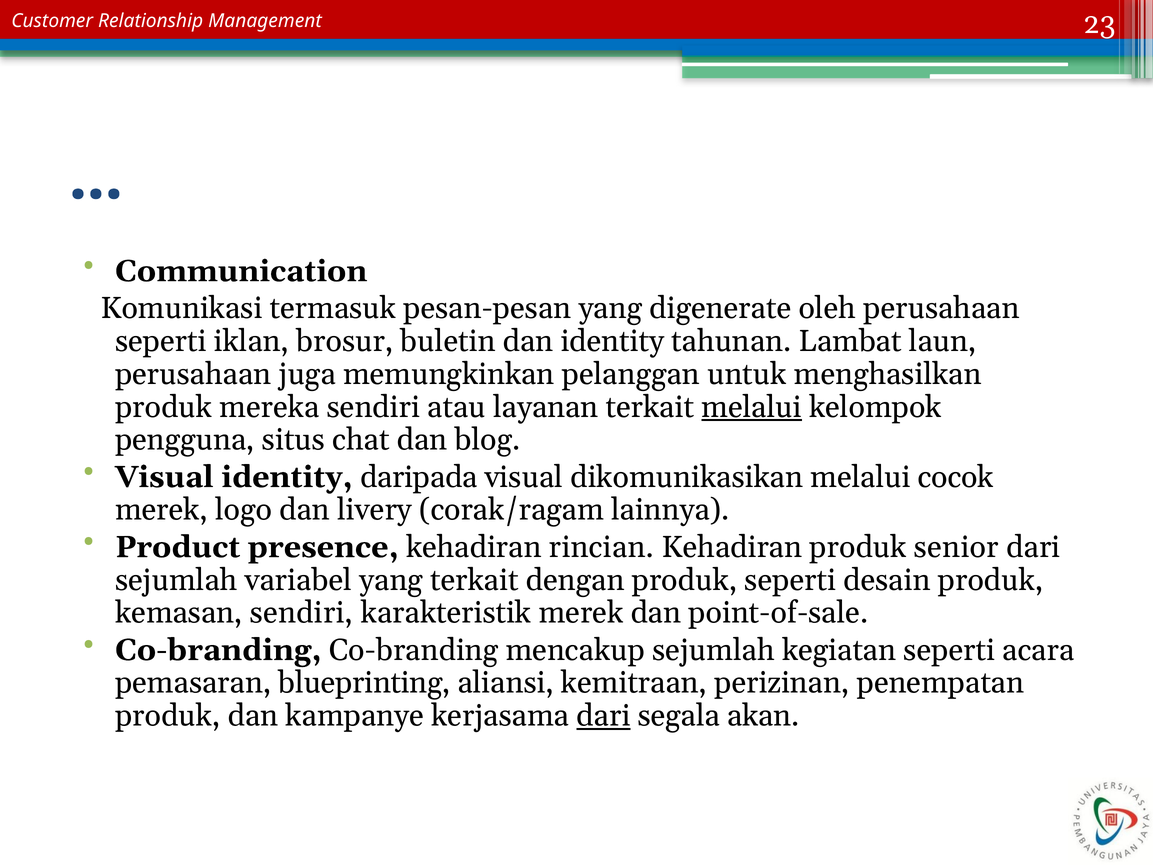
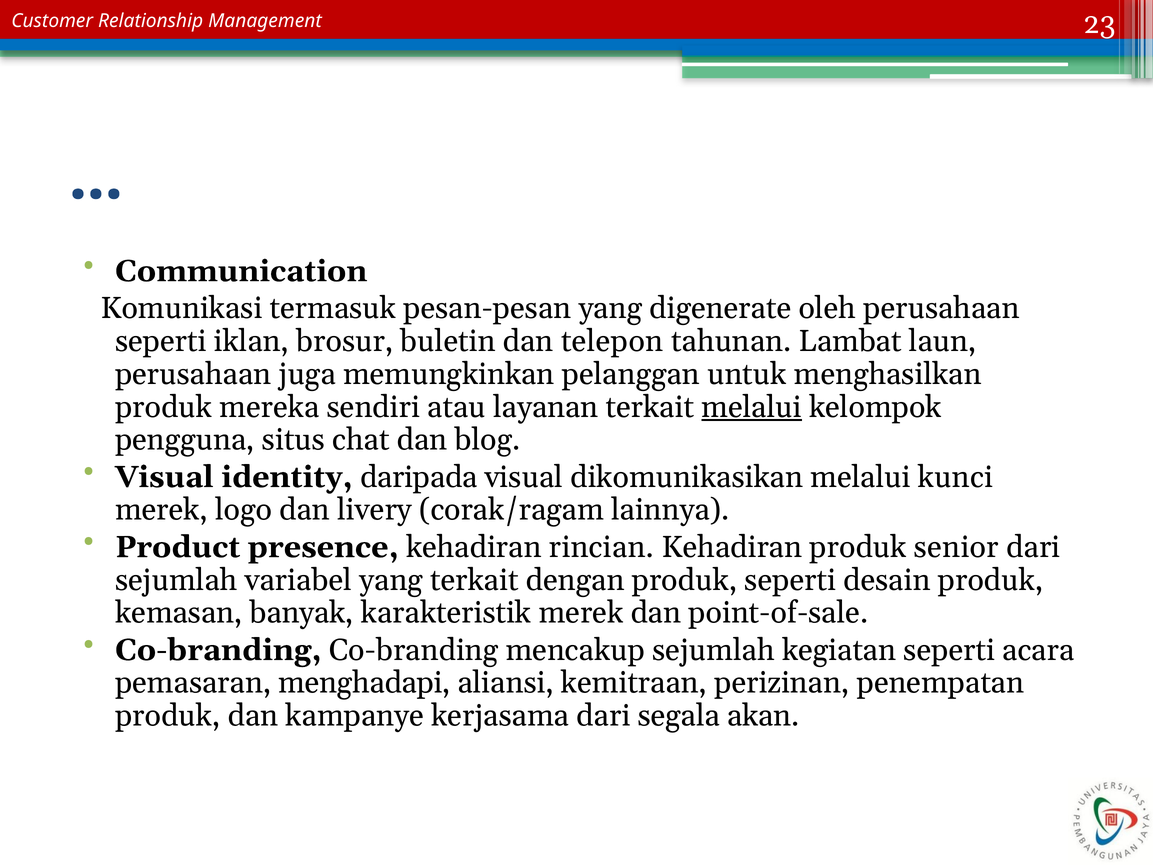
dan identity: identity -> telepon (612, 341)
cocok: cocok -> kunci (955, 477)
kemasan sendiri: sendiri -> banyak (302, 613)
blueprinting: blueprinting -> menghadapi (364, 683)
dari underline: present -> none (603, 716)
